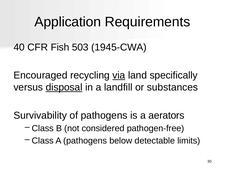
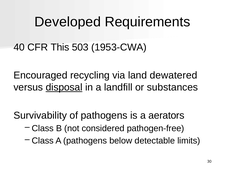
Application: Application -> Developed (68, 22)
Fish: Fish -> This (60, 47)
1945-CWA: 1945-CWA -> 1953-CWA (119, 47)
via underline: present -> none (119, 75)
specifically: specifically -> dewatered (174, 75)
